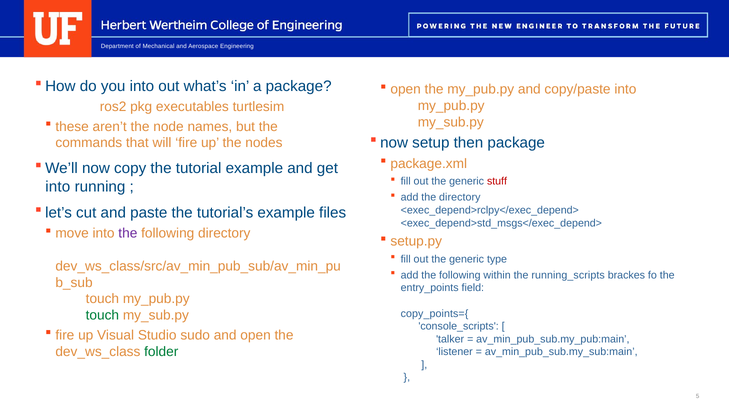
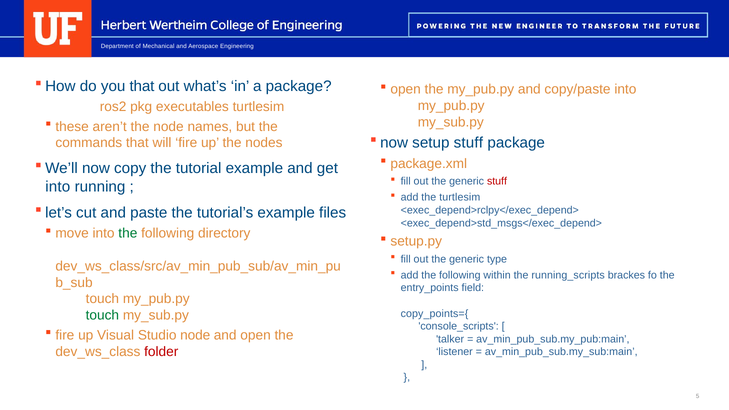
you into: into -> that (142, 86)
setup then: then -> stuff (468, 143)
the directory: directory -> turtlesim (460, 198)
the colour: purple -> green (128, 233)
Studio sudo: sudo -> node (195, 335)
folder colour: green -> red (161, 352)
